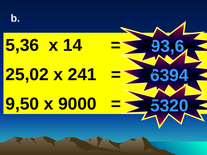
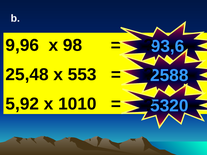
5,36: 5,36 -> 9,96 (22, 45)
14: 14 -> 98 (73, 45)
25,02: 25,02 -> 25,48 (27, 75)
241: 241 -> 553 (82, 75)
6394: 6394 -> 2588 (169, 75)
9,50: 9,50 -> 5,92 (22, 104)
9000: 9000 -> 1010 (77, 104)
